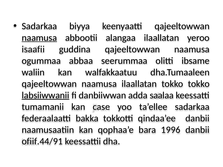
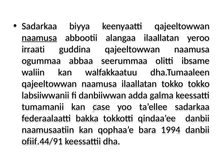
isaafii: isaafii -> irraati (33, 49)
labsiiwwanii underline: present -> none (46, 95)
saalaa: saalaa -> galma (162, 95)
1996: 1996 -> 1994 (171, 130)
